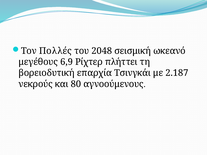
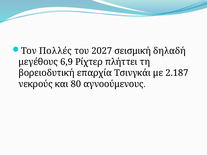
2048: 2048 -> 2027 (102, 51)
ωκεανό: ωκεανό -> δηλαδή (169, 51)
